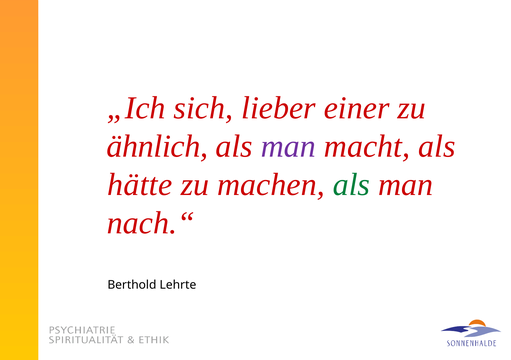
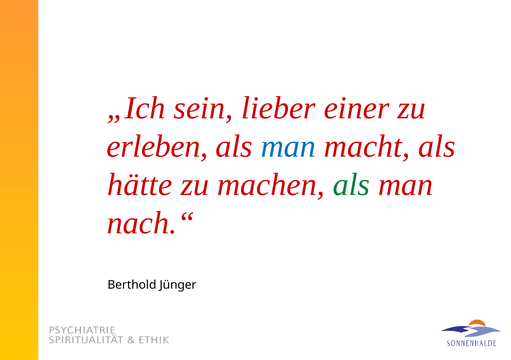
sich: sich -> sein (203, 108)
ähnlich: ähnlich -> erleben (157, 146)
man colour: purple -> blue (288, 146)
Lehrte: Lehrte -> Jünger (178, 285)
